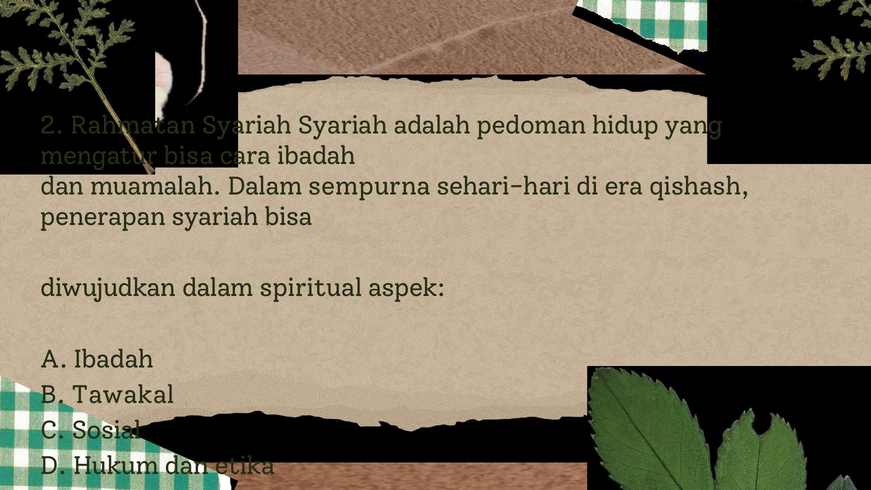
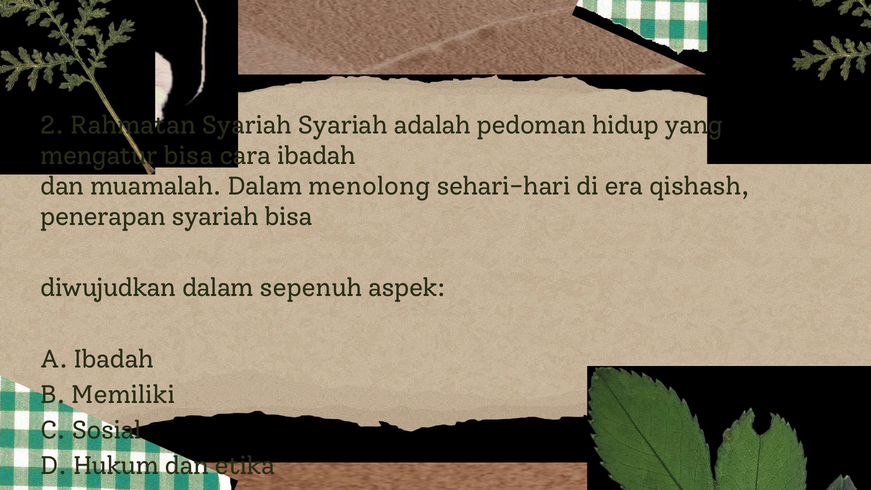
sempurna: sempurna -> menolong (370, 186)
spiritual: spiritual -> sepenuh (311, 288)
Tawakal: Tawakal -> Memiliki (123, 395)
